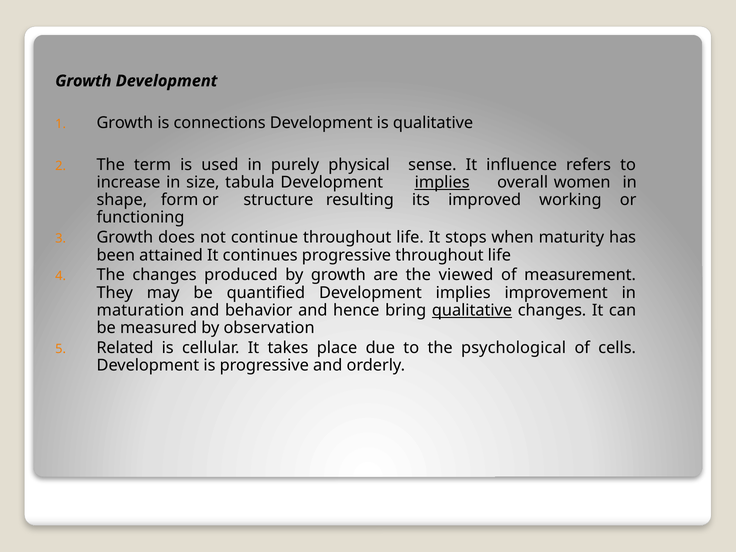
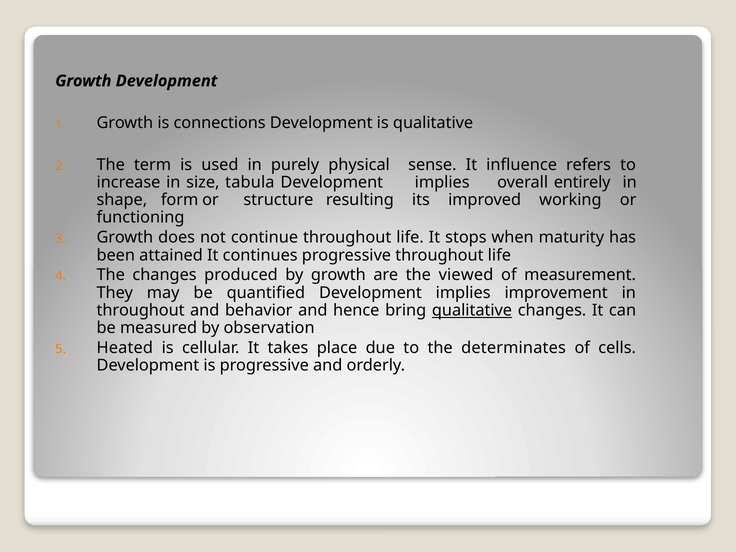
implies underline: present -> none (442, 182)
women: women -> entirely (582, 182)
maturation: maturation -> throughout (141, 310)
Related: Related -> Heated (125, 348)
psychological: psychological -> determinates (514, 348)
